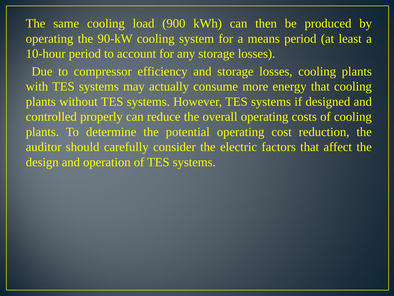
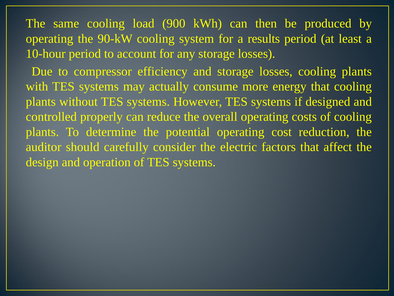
means: means -> results (264, 39)
